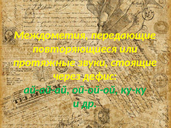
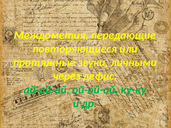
стоящие: стоящие -> личными (134, 63)
